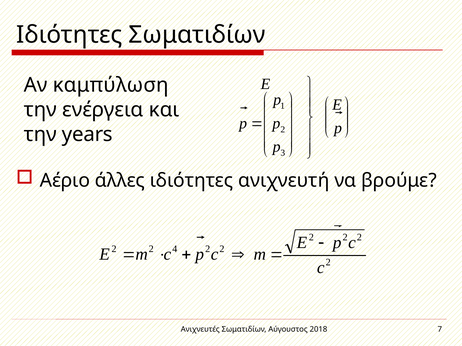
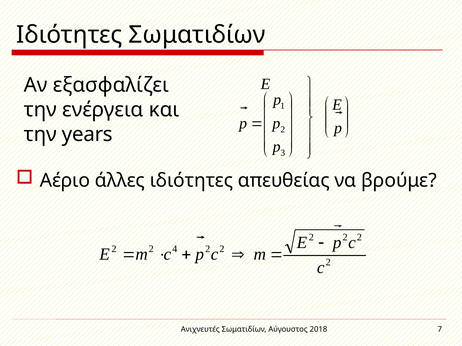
καμπύλωση: καμπύλωση -> εξασφαλίζει (111, 85)
ανιχνευτή: ανιχνευτή -> απευθείας (284, 181)
